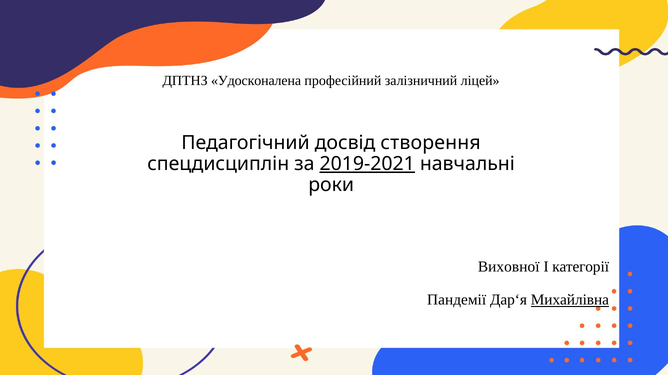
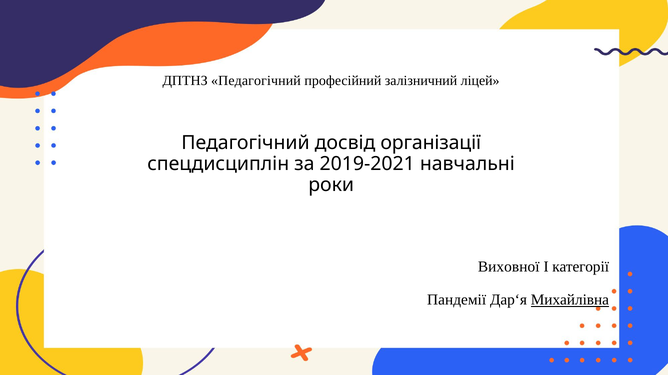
ДПТНЗ Удосконалена: Удосконалена -> Педагогічний (256, 81)
створення: створення -> організації (431, 143)
2019-2021 underline: present -> none (367, 164)
